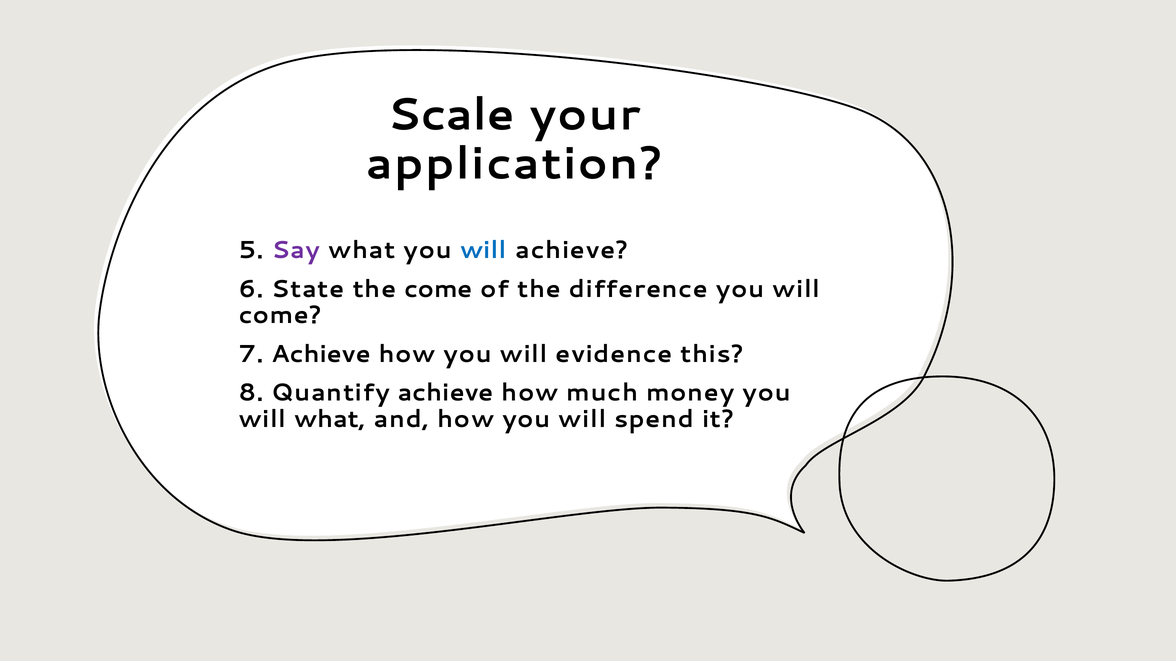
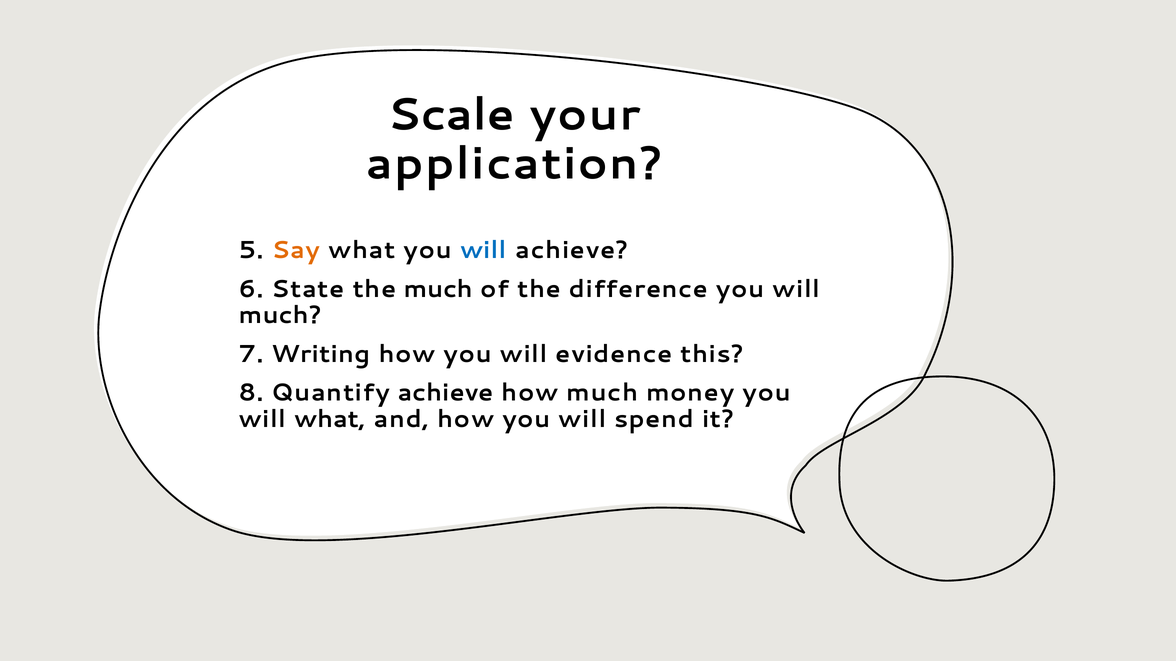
Say colour: purple -> orange (296, 250)
the come: come -> much (438, 289)
come: come -> much (280, 316)
7 Achieve: Achieve -> Writing (321, 354)
